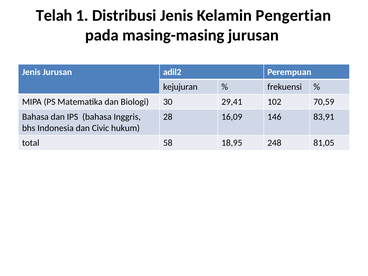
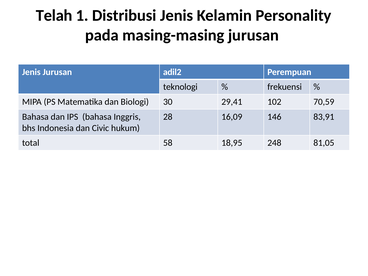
Pengertian: Pengertian -> Personality (293, 16)
kejujuran: kejujuran -> teknologi (180, 87)
